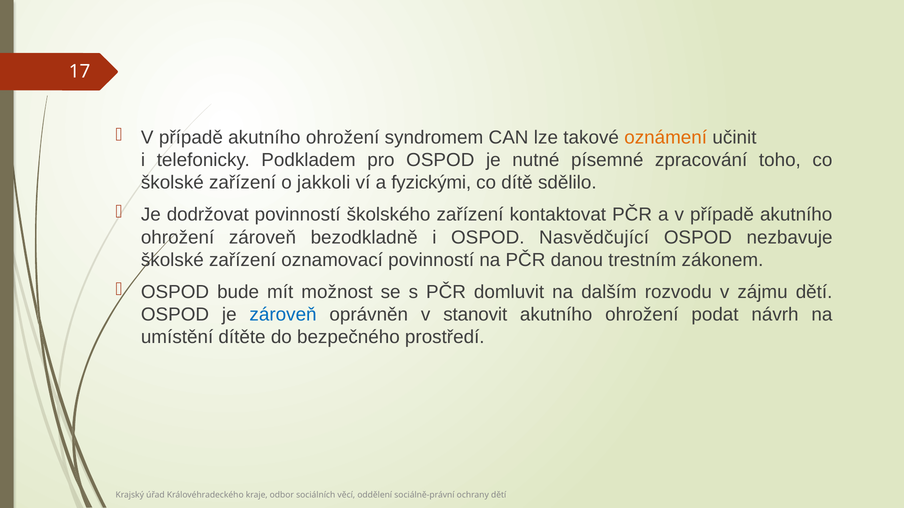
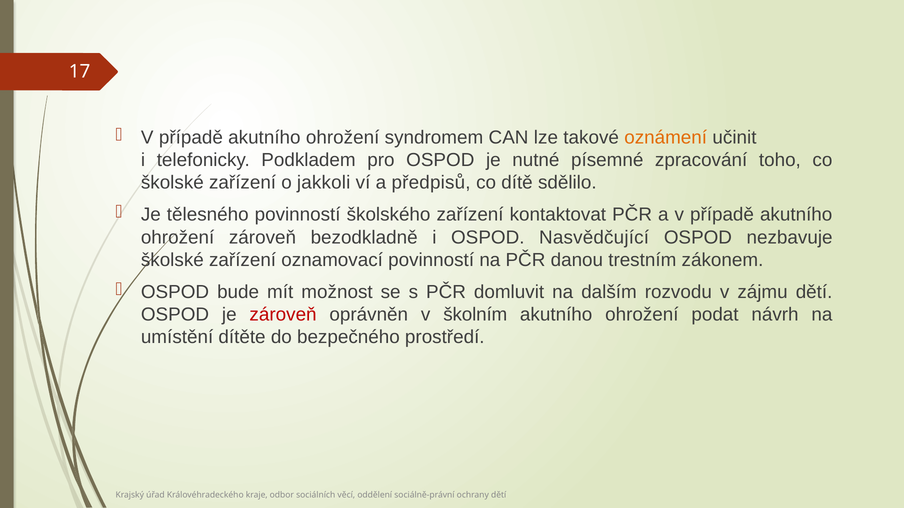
fyzickými: fyzickými -> předpisů (431, 183)
dodržovat: dodržovat -> tělesného (208, 215)
zároveň colour: blue -> red (283, 315)
stanovit: stanovit -> školním (475, 315)
